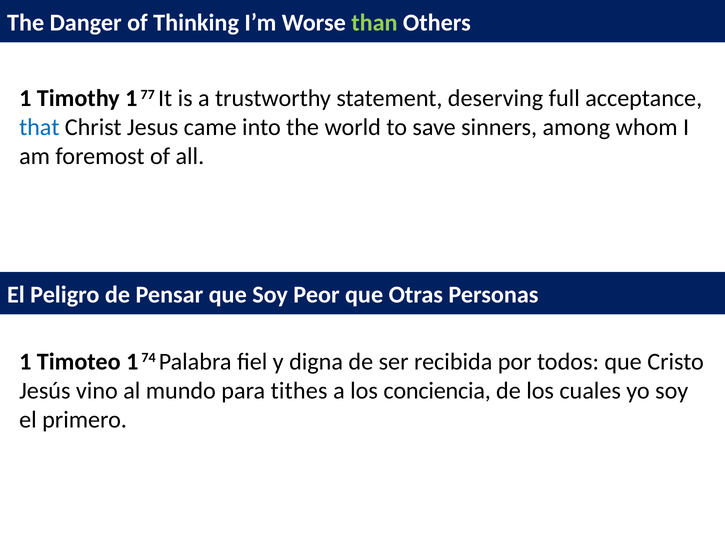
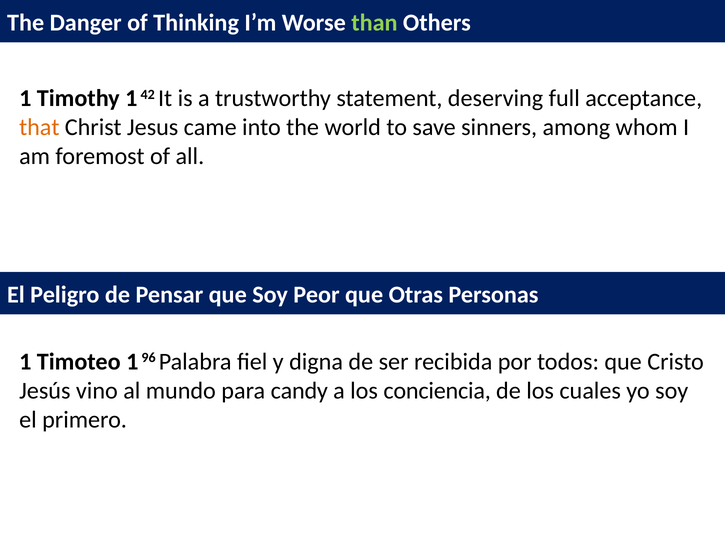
77: 77 -> 42 (148, 94)
that colour: blue -> orange (39, 127)
74: 74 -> 96 (149, 358)
tithes: tithes -> candy (299, 390)
